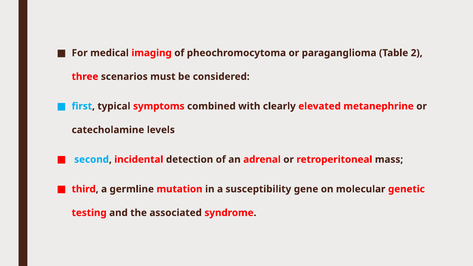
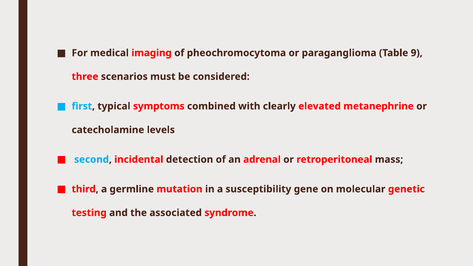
2: 2 -> 9 (417, 53)
